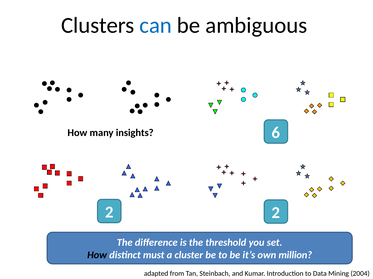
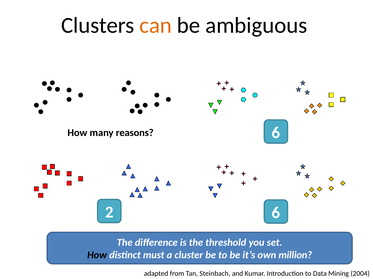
can colour: blue -> orange (156, 25)
insights: insights -> reasons (135, 133)
2 2: 2 -> 6 (276, 213)
